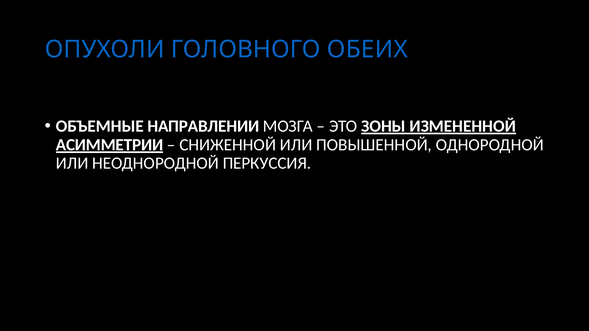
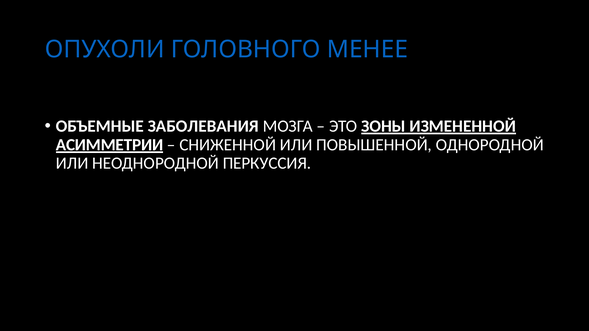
ОБЕИХ: ОБЕИХ -> МЕНЕЕ (367, 49)
НАПРАВЛЕНИИ: НАПРАВЛЕНИИ -> ЗАБОЛЕВАНИЯ (203, 126)
